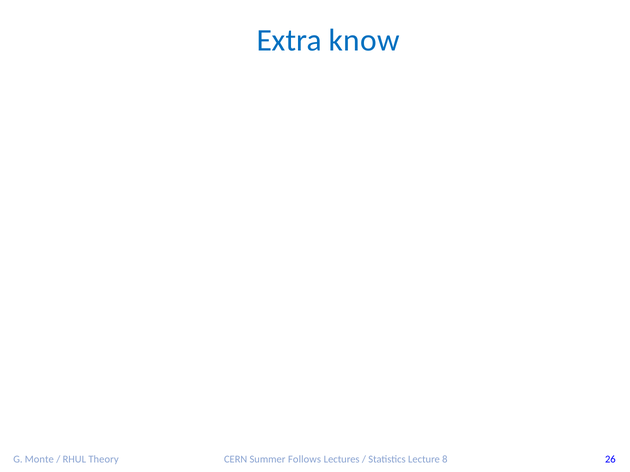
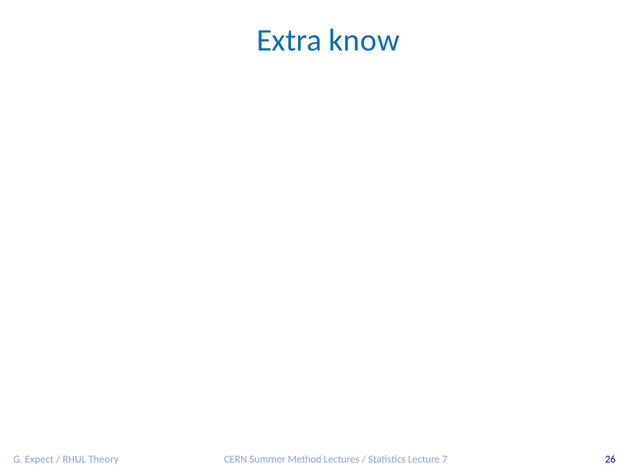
Monte: Monte -> Expect (39, 460)
Follows: Follows -> Method (305, 460)
8: 8 -> 7 (445, 460)
